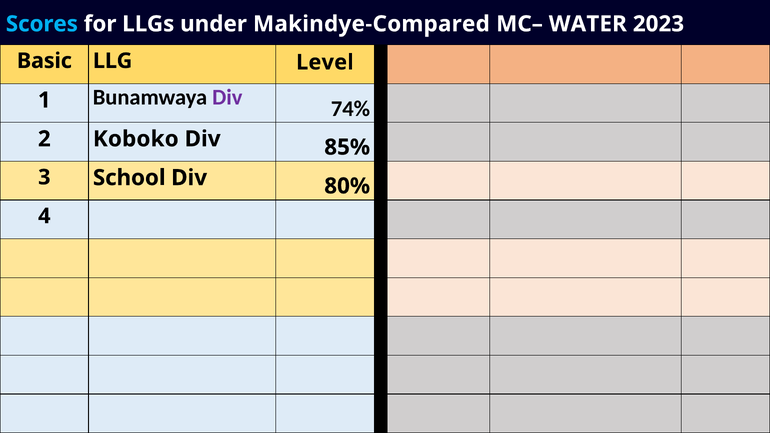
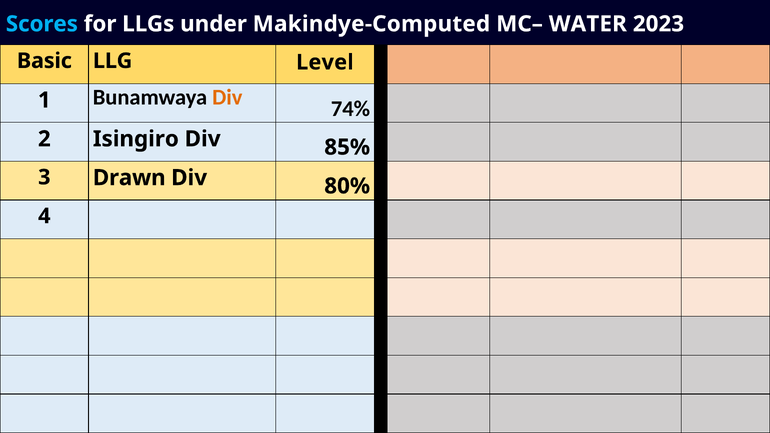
Makindye-Compared: Makindye-Compared -> Makindye-Computed (371, 24)
Div colour: purple -> orange (227, 98)
Koboko: Koboko -> Isingiro (136, 139)
School: School -> Drawn (129, 178)
